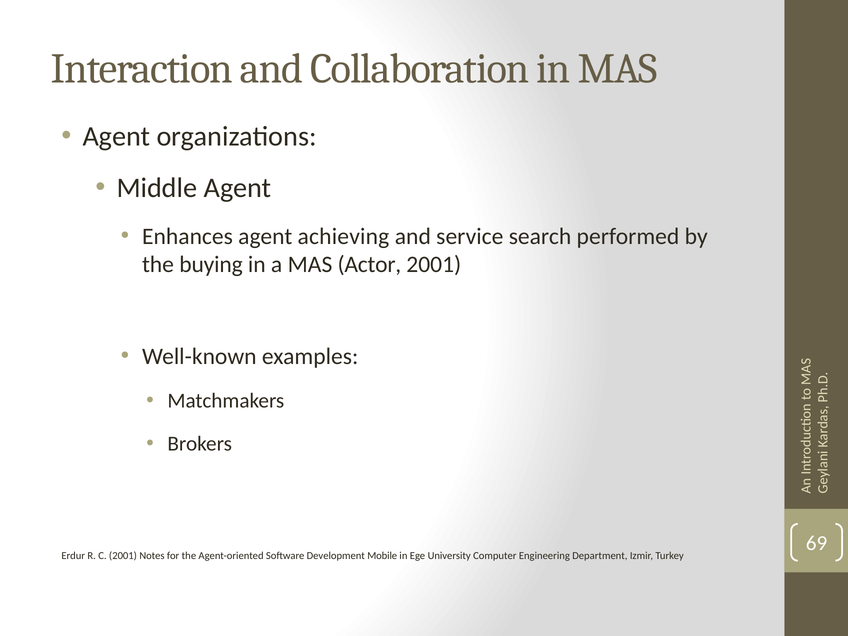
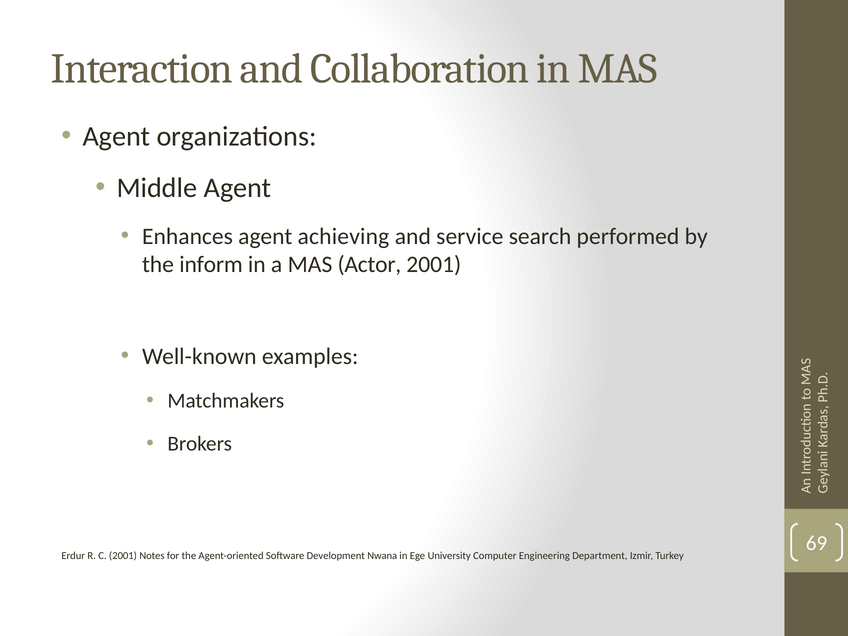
buying: buying -> inform (211, 265)
Mobile: Mobile -> Nwana (382, 556)
